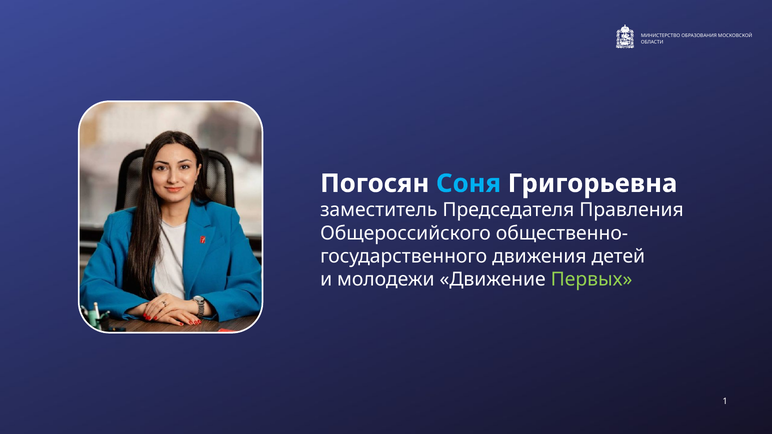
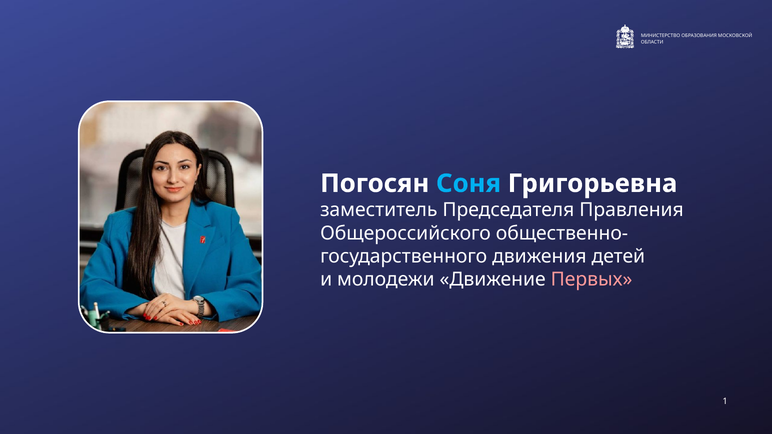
Первых colour: light green -> pink (592, 280)
